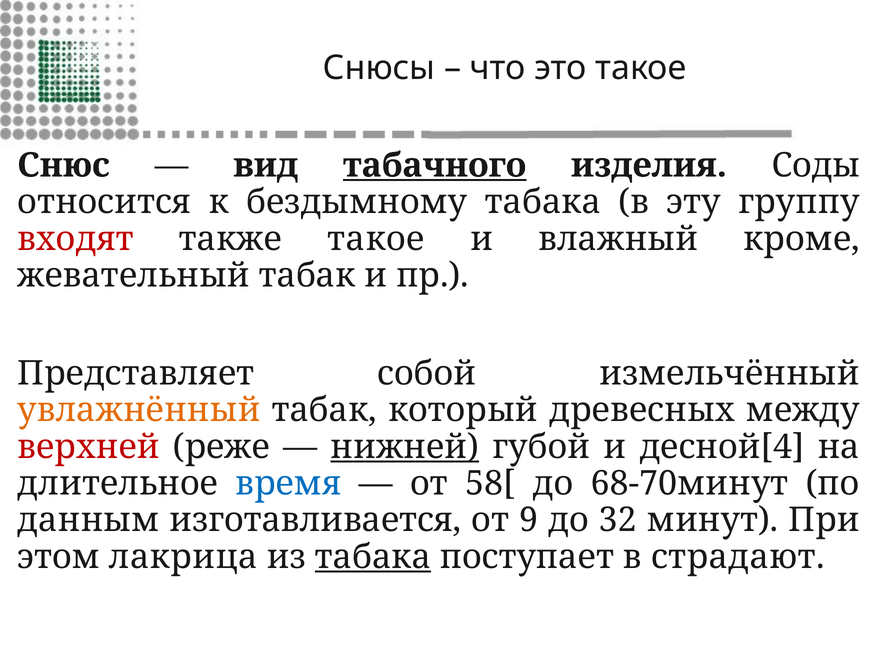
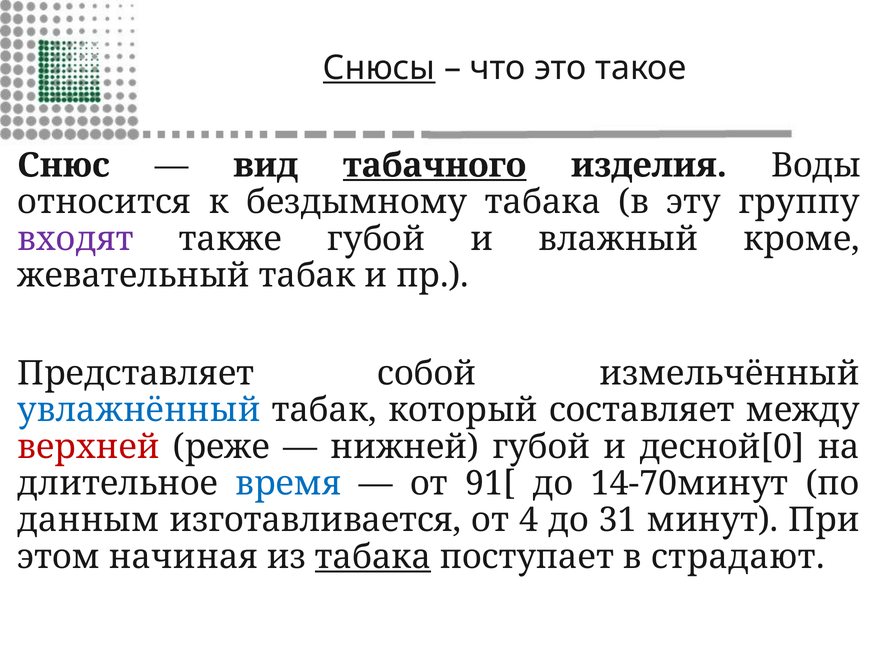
Снюсы underline: none -> present (379, 68)
Соды: Соды -> Воды (816, 165)
входят colour: red -> purple (76, 239)
также такое: такое -> губой (376, 239)
увлажнённый colour: orange -> blue (139, 410)
древесных: древесных -> составляет (642, 410)
нижней underline: present -> none (405, 447)
десной[4: десной[4 -> десной[0 (722, 447)
58[: 58[ -> 91[ (490, 484)
68-70минут: 68-70минут -> 14-70минут (690, 484)
9: 9 -> 4 (529, 520)
32: 32 -> 31 (618, 520)
лакрица: лакрица -> начиная (183, 557)
